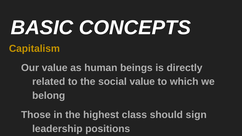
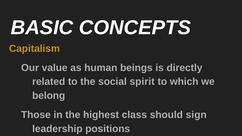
social value: value -> spirit (142, 82)
